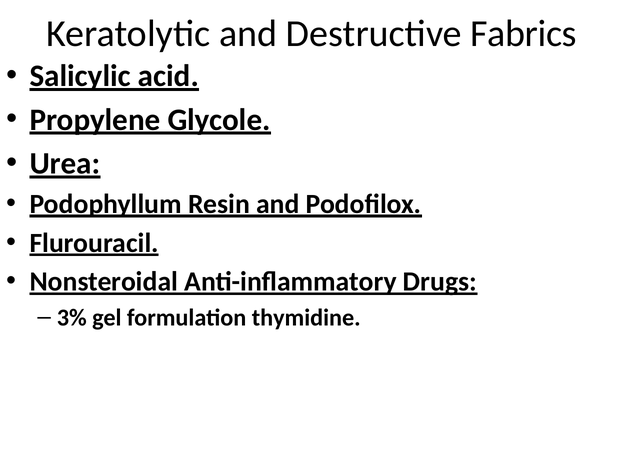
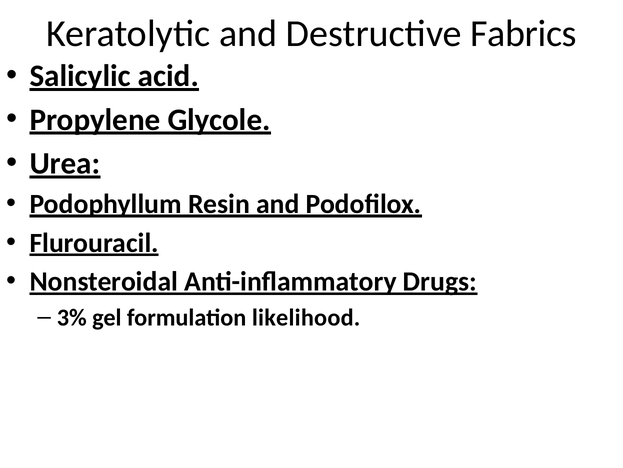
thymidine: thymidine -> likelihood (306, 317)
